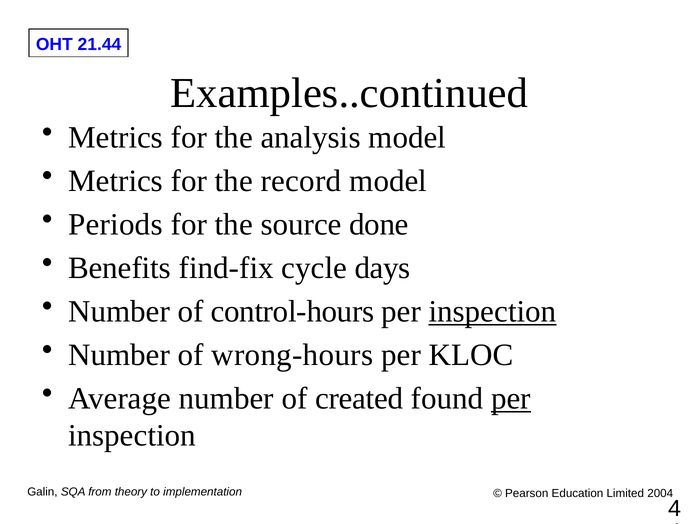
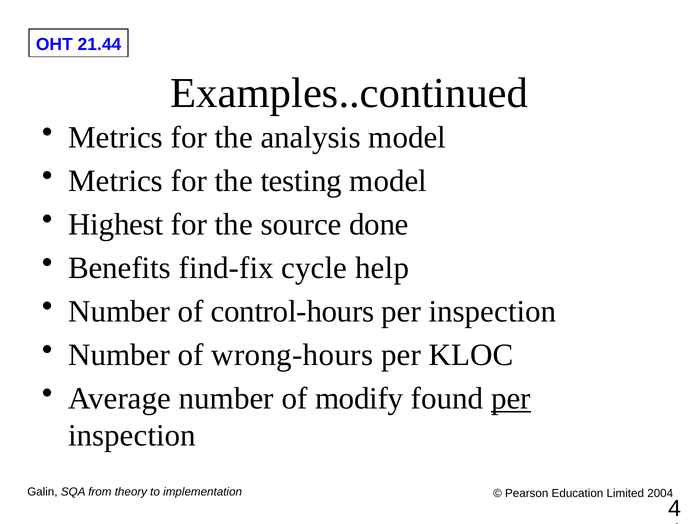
record: record -> testing (301, 181)
Periods: Periods -> Highest (116, 225)
days: days -> help (382, 268)
inspection underline: present -> none (493, 312)
created: created -> modify (359, 399)
